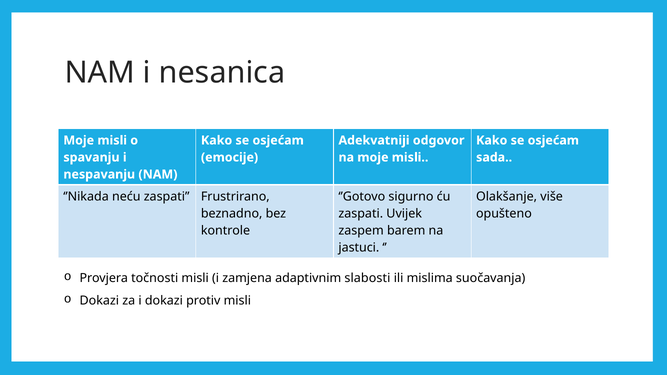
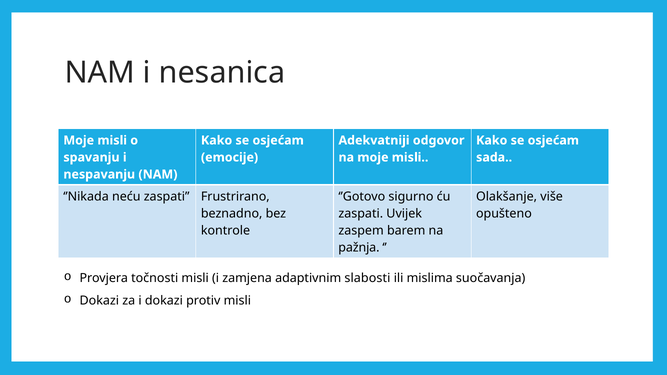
jastuci: jastuci -> pažnja (359, 248)
